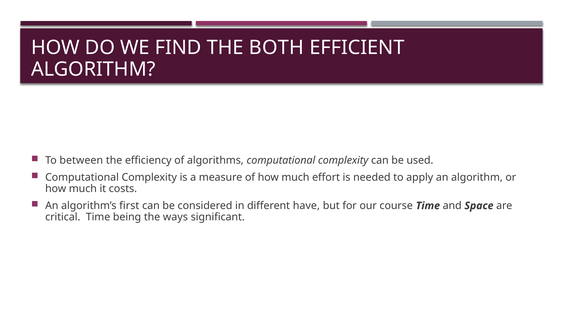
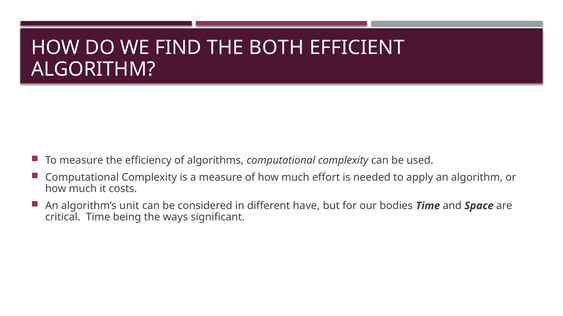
To between: between -> measure (81, 161)
first: first -> unit (129, 206)
course: course -> bodies (396, 206)
